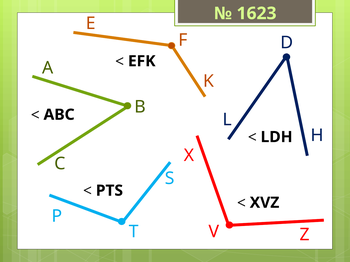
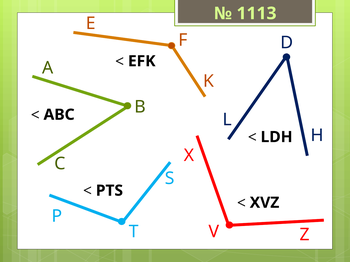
1623: 1623 -> 1113 (257, 13)
